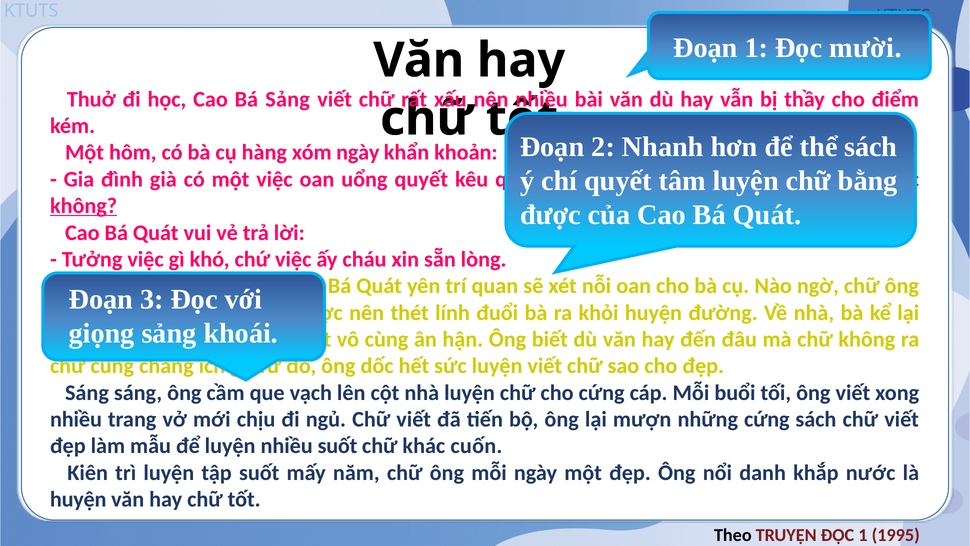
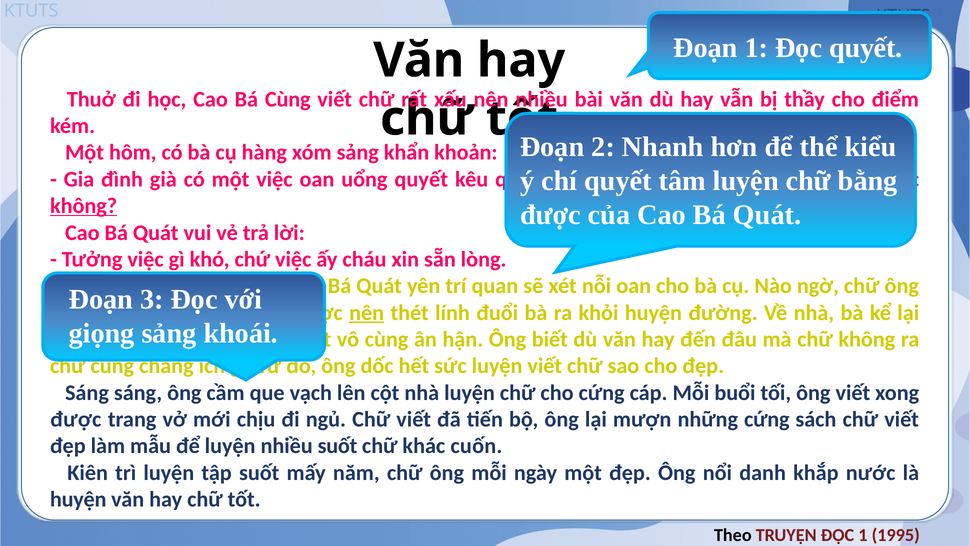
Đọc mười: mười -> quyết (866, 48)
Bá Sảng: Sảng -> Cùng (288, 99)
thể sách: sách -> kiểu (871, 147)
xóm ngày: ngày -> sảng (358, 153)
nên underline: none -> present (367, 313)
nhiều: nhiều -> được (76, 419)
